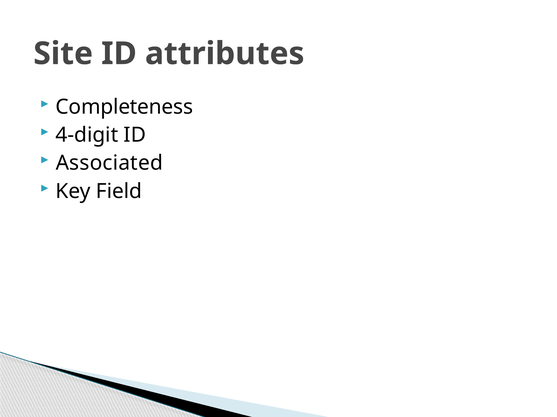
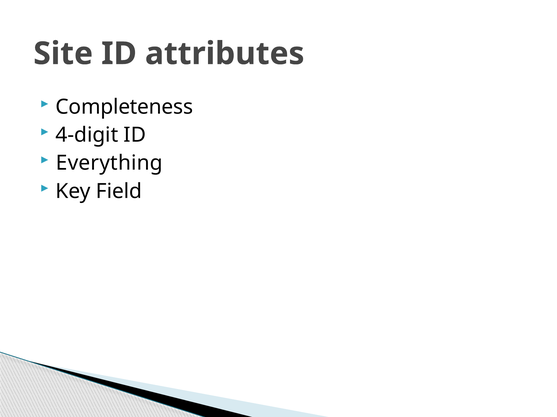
Associated: Associated -> Everything (109, 163)
